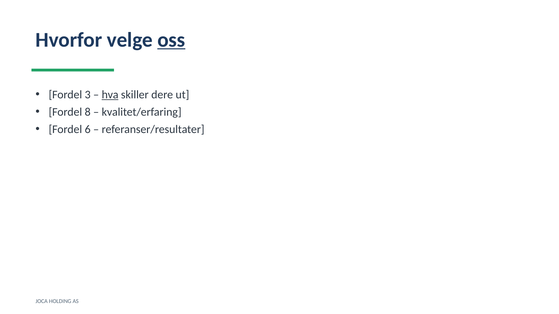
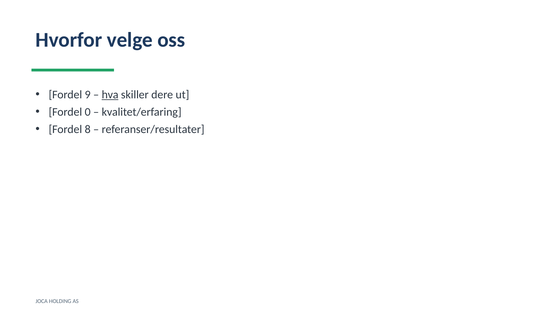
oss underline: present -> none (171, 40)
3: 3 -> 9 (88, 95)
8: 8 -> 0 (88, 112)
6: 6 -> 8 (88, 130)
